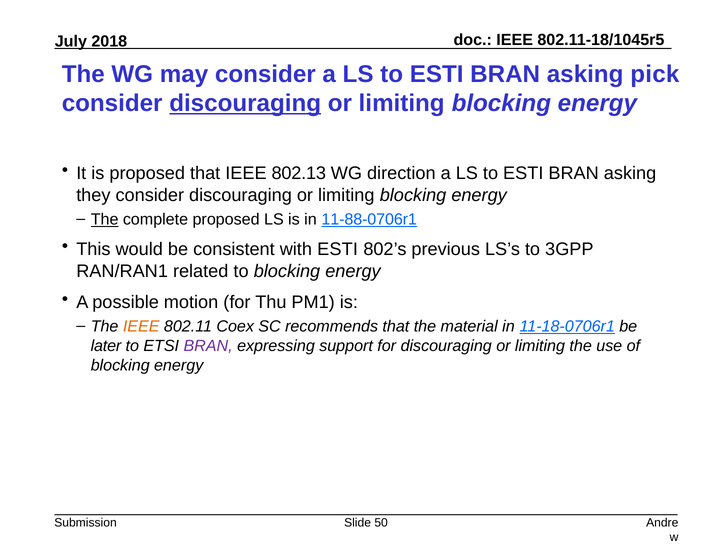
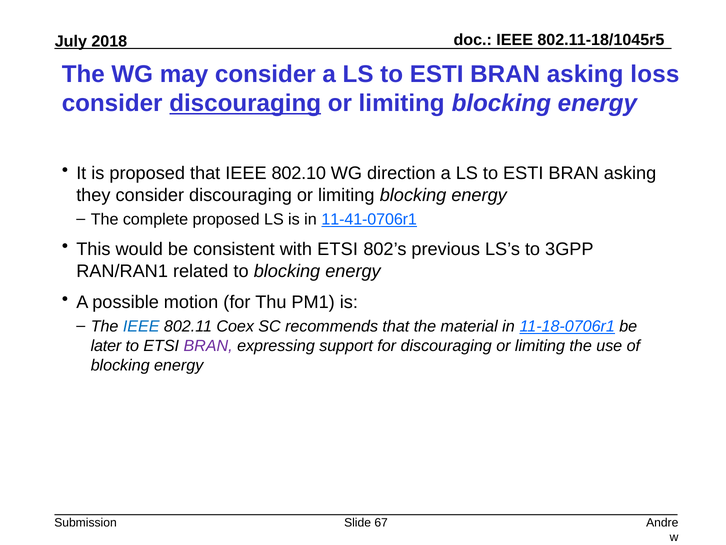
pick: pick -> loss (655, 74)
802.13: 802.13 -> 802.10 (299, 173)
The underline: present -> none (105, 219)
11-88-0706r1: 11-88-0706r1 -> 11-41-0706r1 (369, 219)
with ESTI: ESTI -> ETSI (338, 249)
IEEE colour: orange -> blue (141, 326)
50: 50 -> 67 (381, 522)
